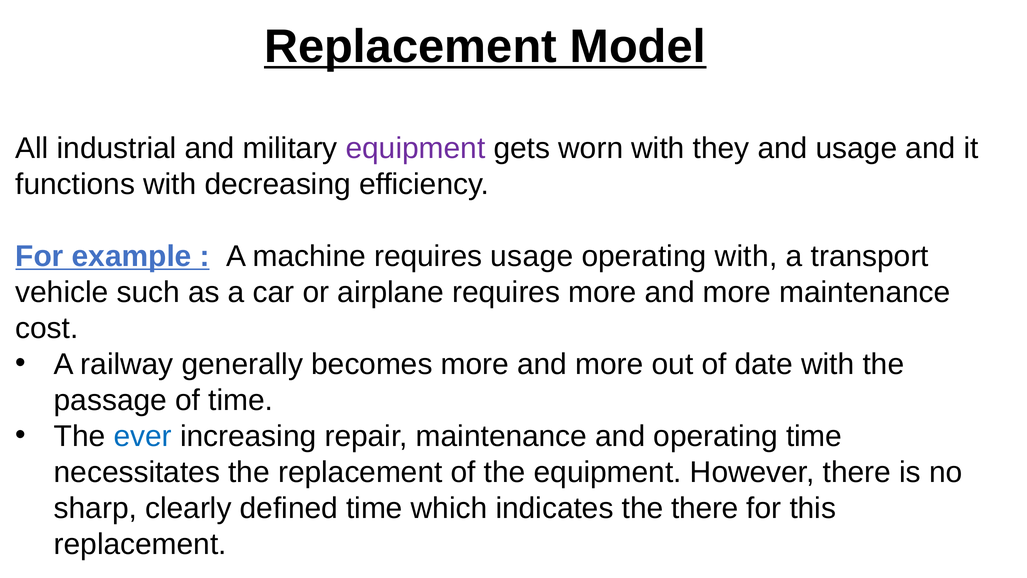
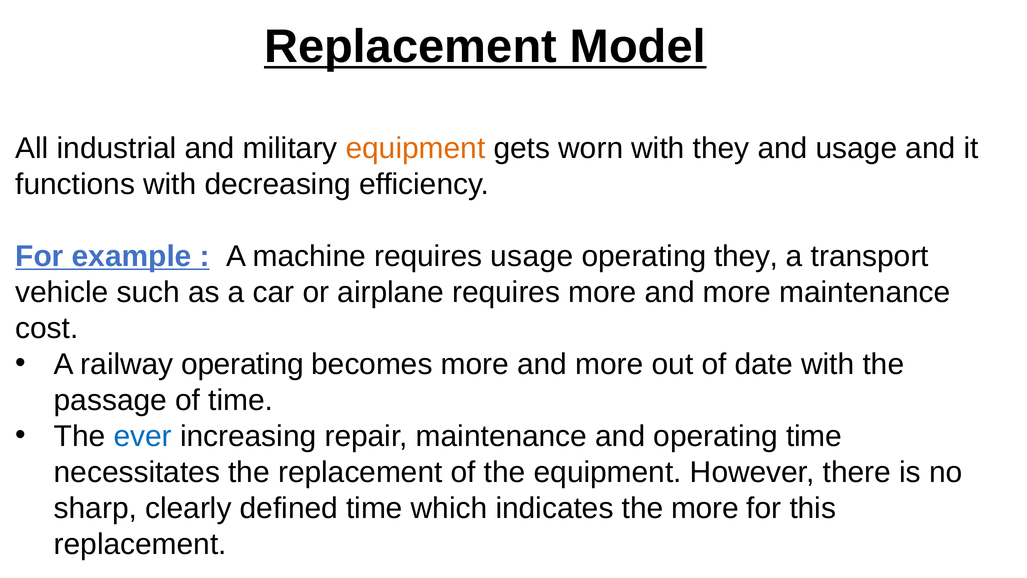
equipment colour: purple -> orange (416, 148)
operating with: with -> they (746, 256)
railway generally: generally -> operating (243, 364)
the there: there -> more (705, 508)
